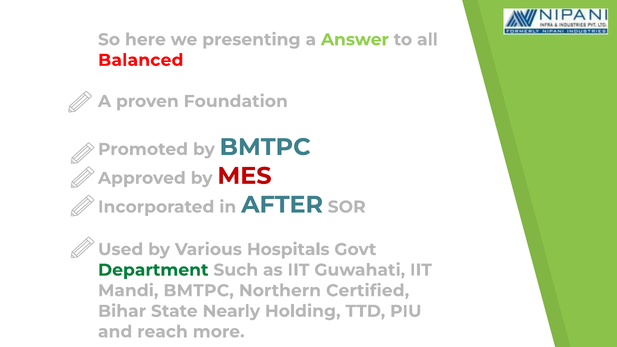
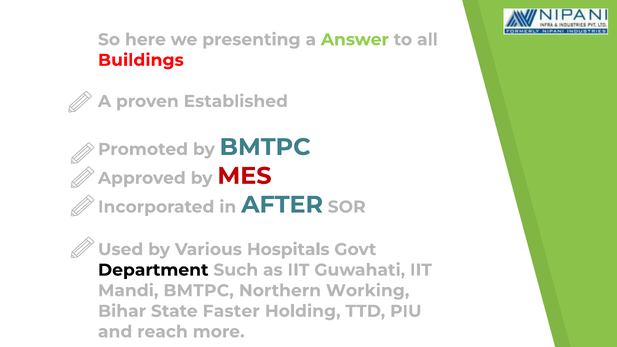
Balanced: Balanced -> Buildings (141, 60)
Foundation: Foundation -> Established (236, 101)
Department colour: green -> black (153, 270)
Certified: Certified -> Working (368, 291)
Nearly: Nearly -> Faster (231, 311)
